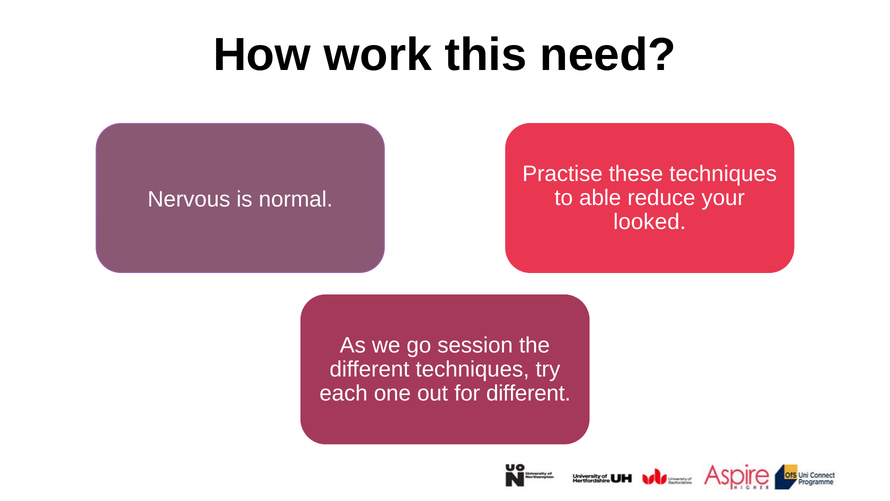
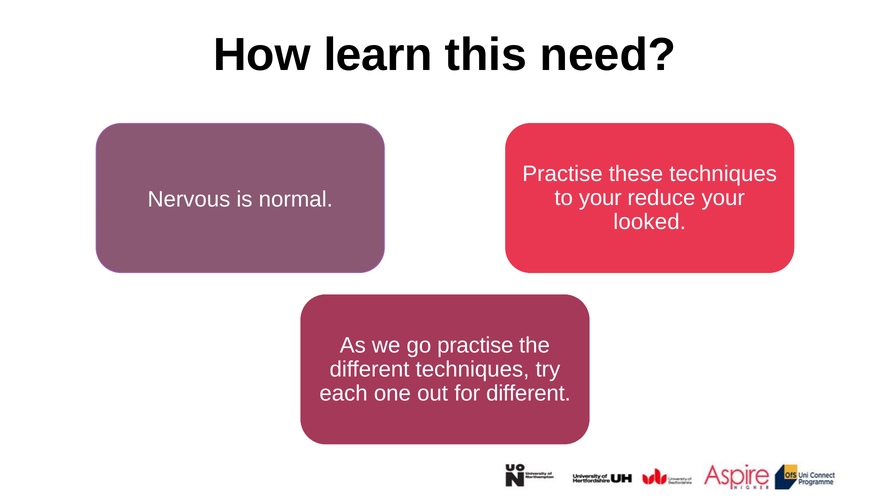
work: work -> learn (378, 55)
to able: able -> your (600, 198)
go session: session -> practise (475, 345)
